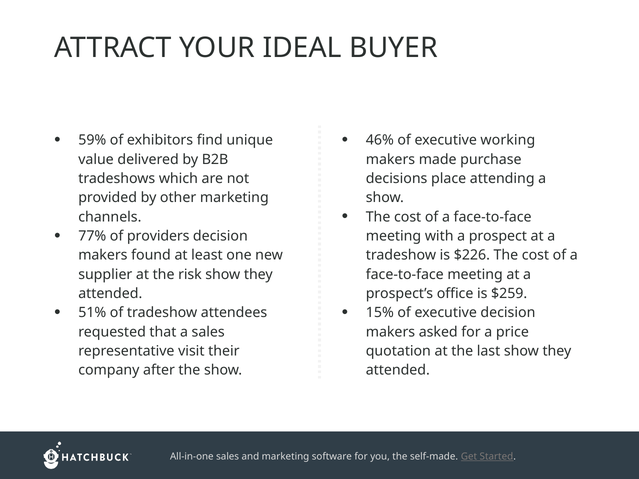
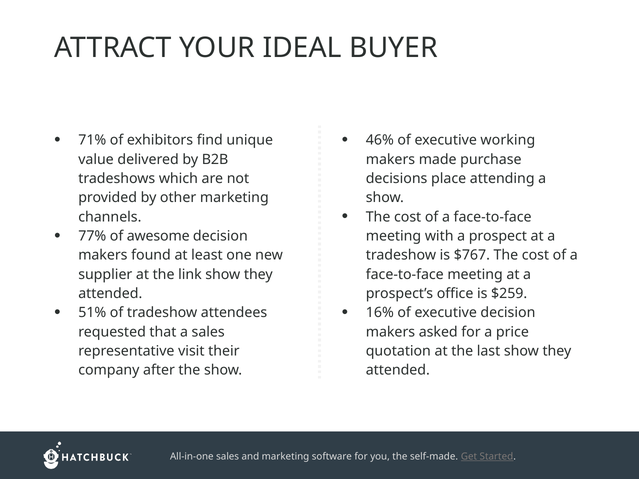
59%: 59% -> 71% (92, 140)
providers: providers -> awesome (158, 236)
$226: $226 -> $767 (472, 255)
risk: risk -> link (190, 274)
15%: 15% -> 16% (380, 313)
